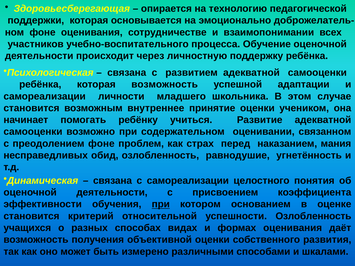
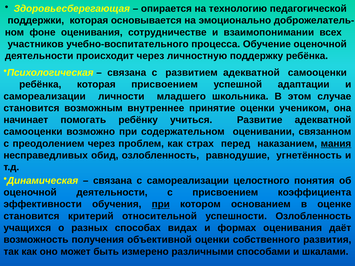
которая возможность: возможность -> присвоением (165, 85)
преодолением фоне: фоне -> через (101, 144)
мания underline: none -> present (336, 144)
